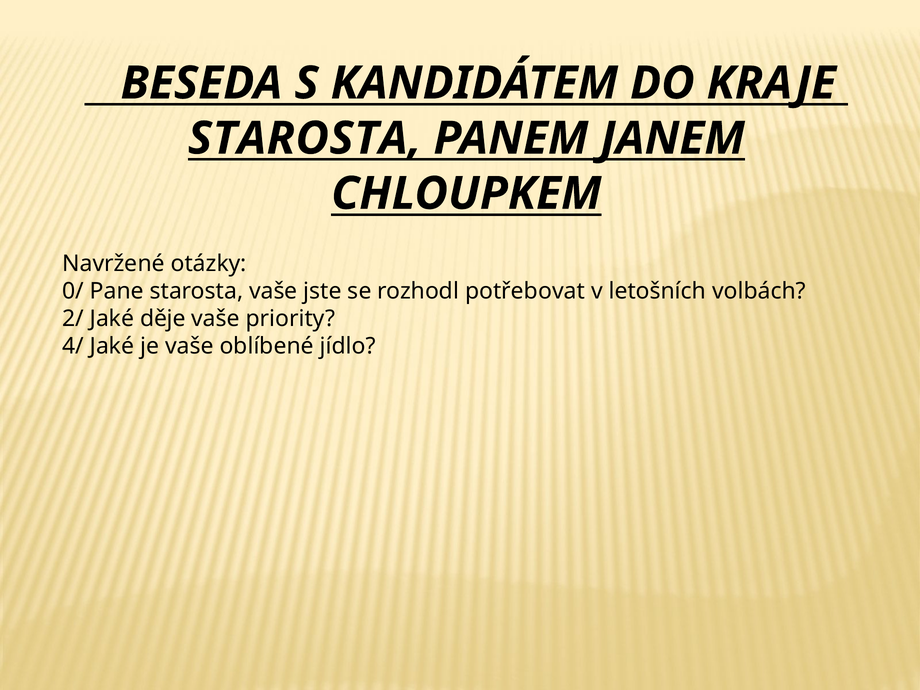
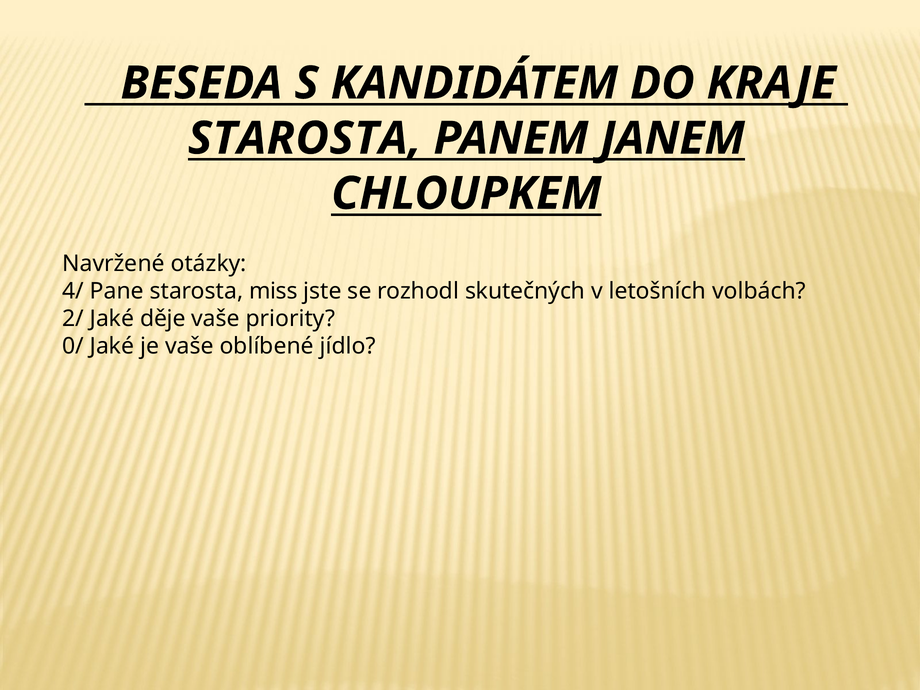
0/: 0/ -> 4/ (73, 291)
starosta vaše: vaše -> miss (273, 291)
potřebovat: potřebovat -> skutečných (525, 291)
4/: 4/ -> 0/ (73, 346)
